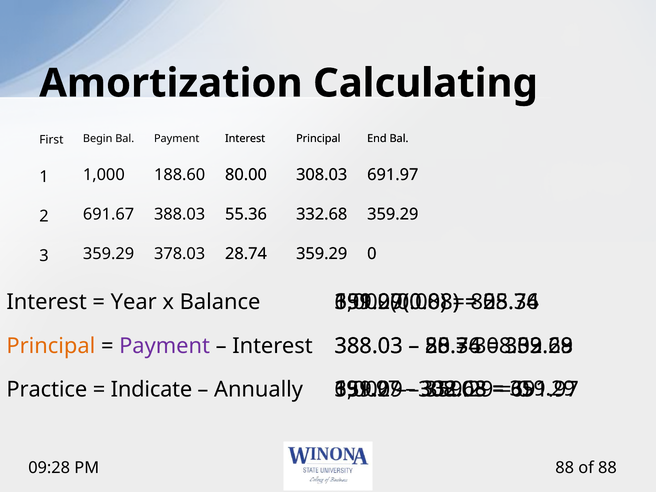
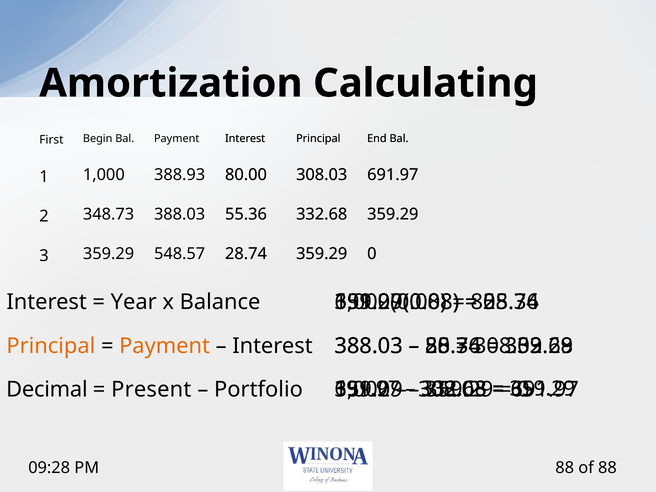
188.60: 188.60 -> 388.93 (180, 175)
691.67: 691.67 -> 348.73 (109, 214)
378.03: 378.03 -> 548.57 (180, 254)
Payment colour: purple -> orange (165, 346)
Practice: Practice -> Decimal (47, 390)
Indicate: Indicate -> Present (151, 390)
Annually: Annually -> Portfolio (259, 390)
